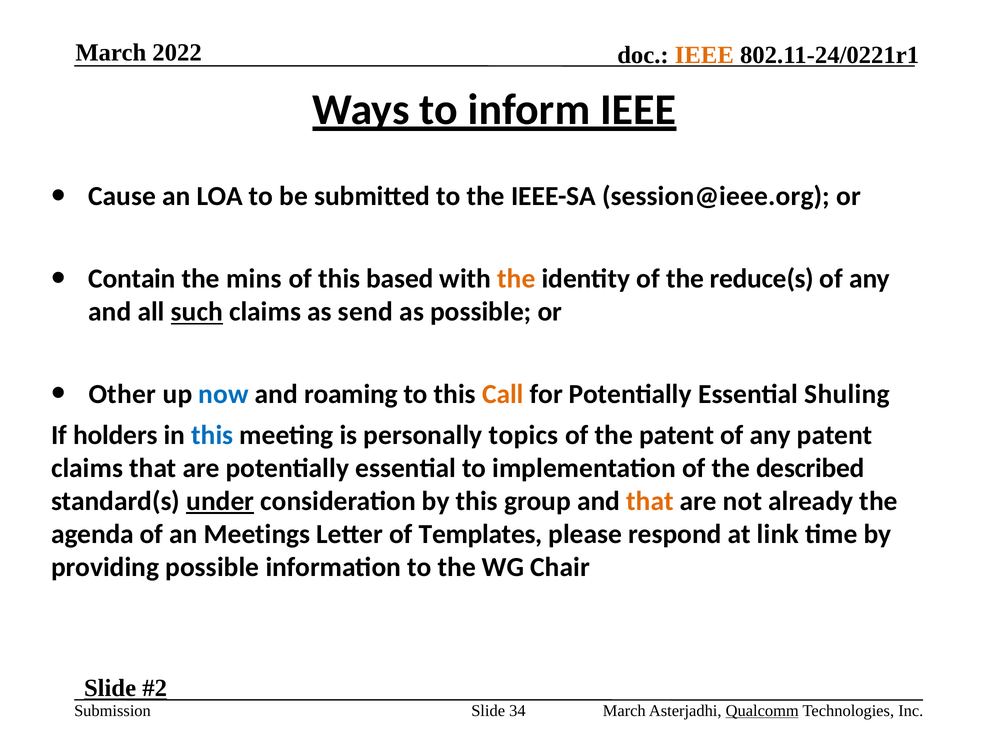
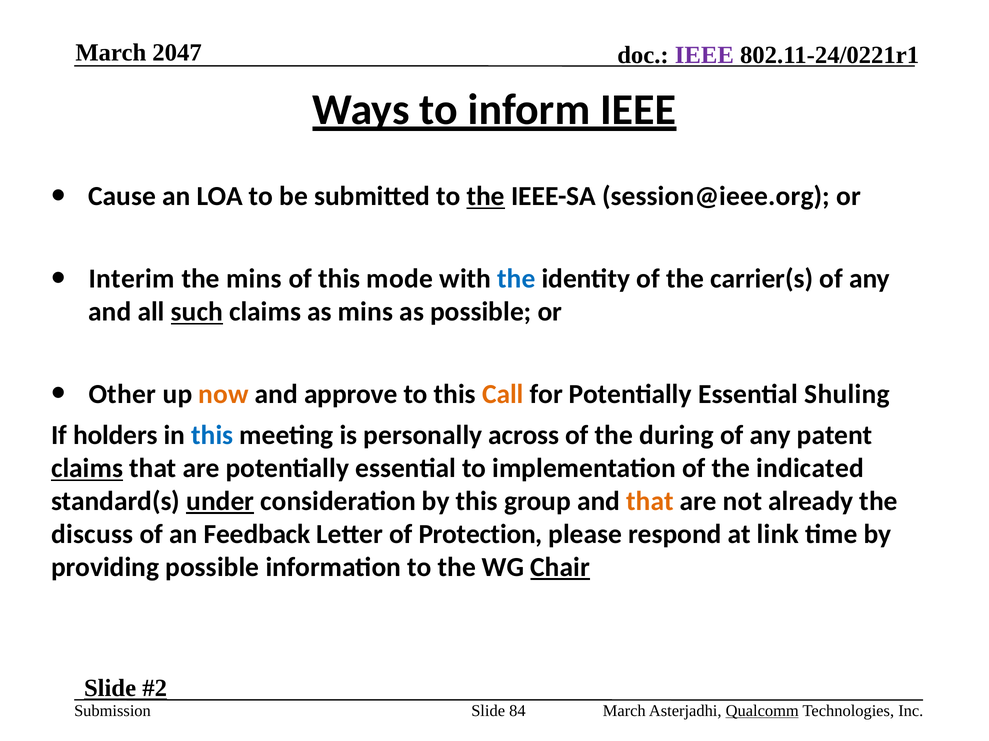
2022: 2022 -> 2047 (177, 52)
IEEE colour: orange -> purple (704, 55)
the underline: none -> present (486, 197)
Contain: Contain -> Interim (132, 279)
based: based -> mode (400, 279)
the colour: orange -> blue (516, 279)
reduce(s: reduce(s -> carrier(s (762, 279)
as send: send -> mins (365, 312)
now colour: blue -> orange (223, 395)
roaming: roaming -> approve (351, 395)
topics: topics -> across (524, 436)
the patent: patent -> during (677, 436)
claims underline: none -> present (87, 469)
described: described -> indicated (810, 469)
agenda: agenda -> discuss (92, 535)
Meetings: Meetings -> Feedback (257, 535)
Templates: Templates -> Protection (481, 535)
Chair underline: none -> present (560, 568)
34: 34 -> 84 (517, 711)
